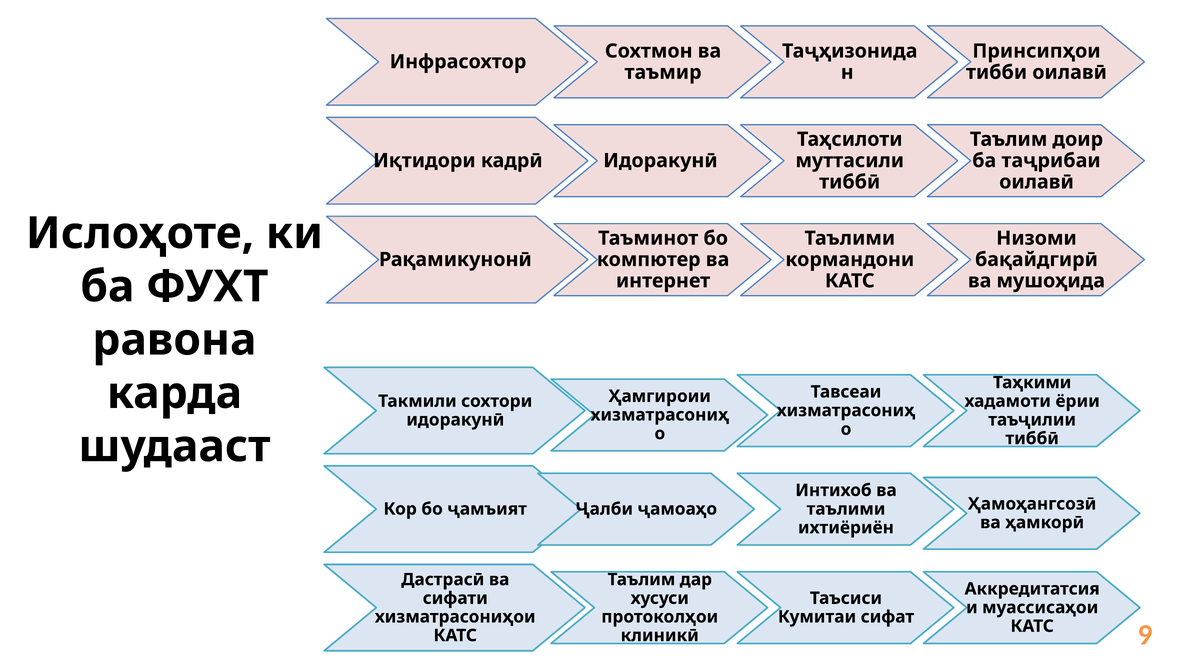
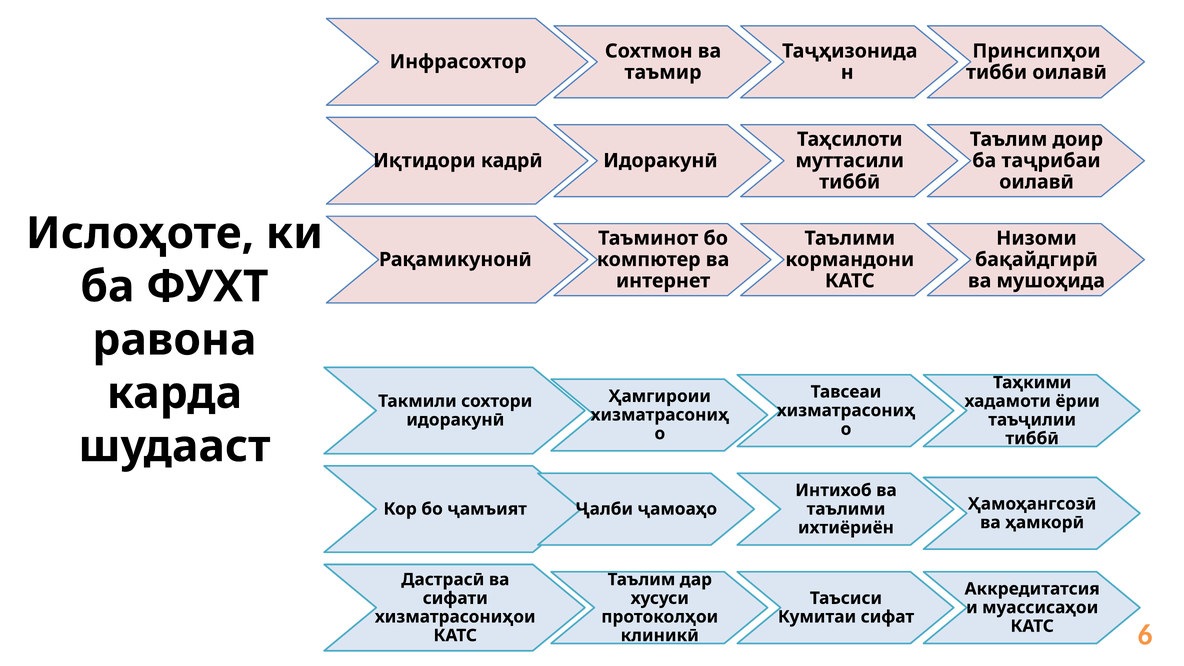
9: 9 -> 6 (1145, 635)
